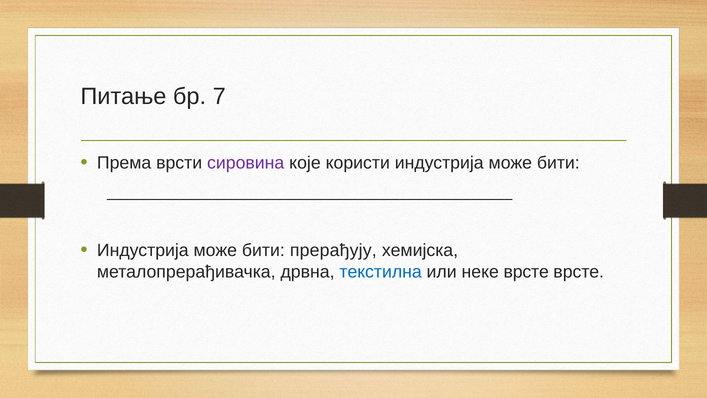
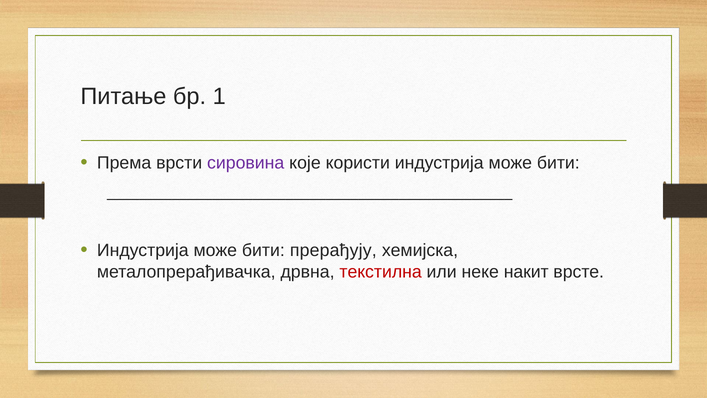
7: 7 -> 1 (219, 96)
текстилна colour: blue -> red (381, 271)
неке врсте: врсте -> накит (526, 271)
